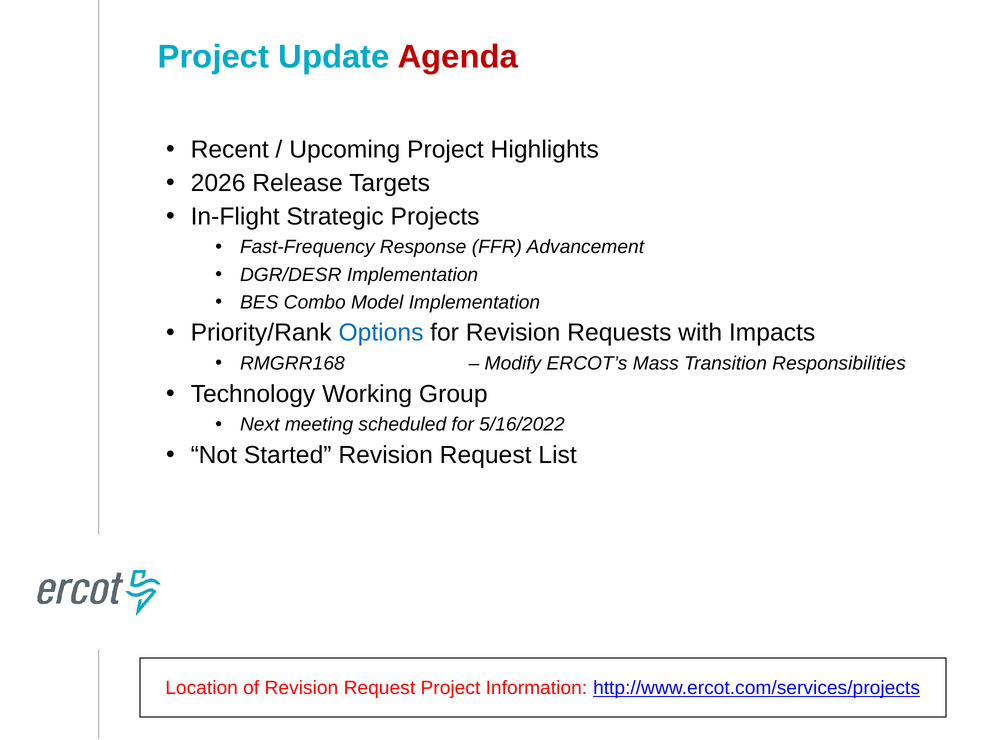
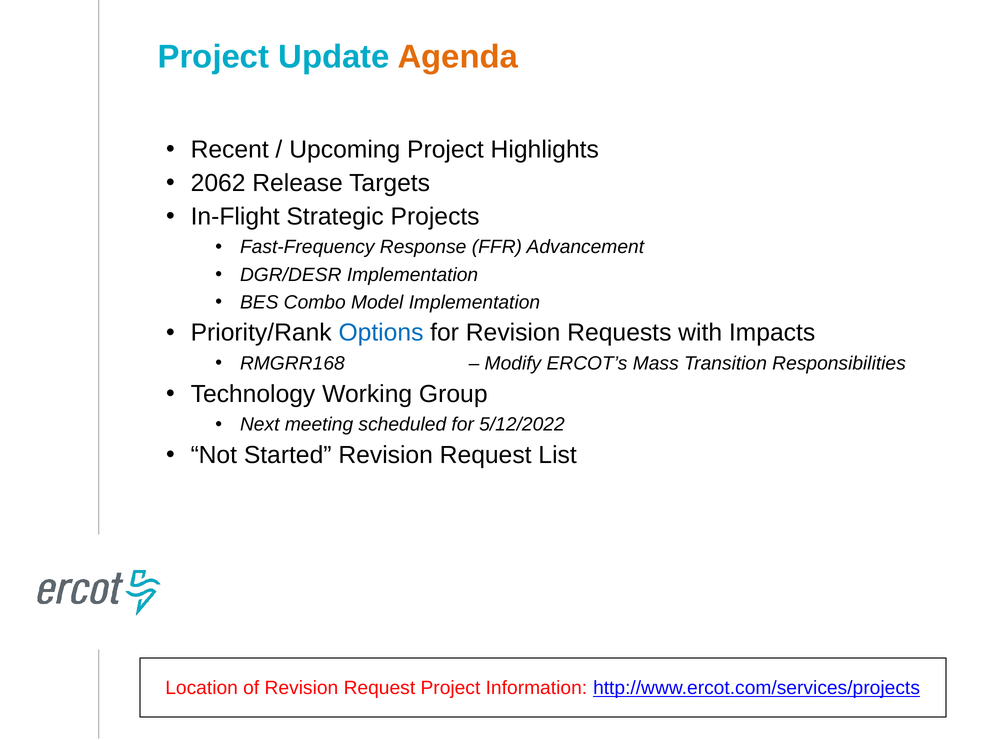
Agenda colour: red -> orange (458, 57)
2026: 2026 -> 2062 (218, 183)
5/16/2022: 5/16/2022 -> 5/12/2022 (522, 425)
